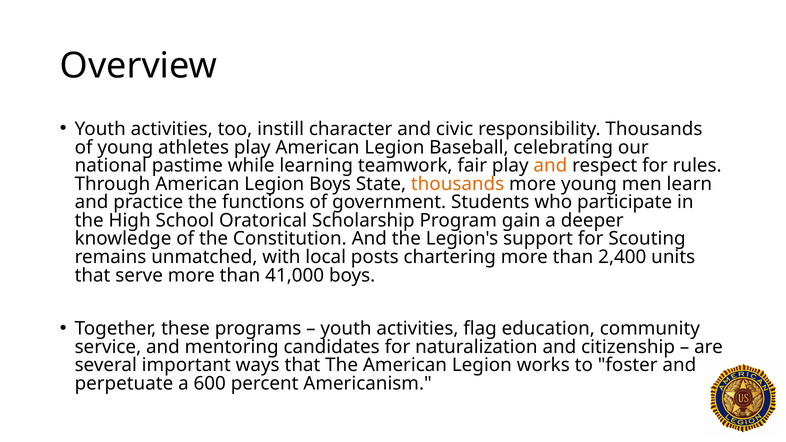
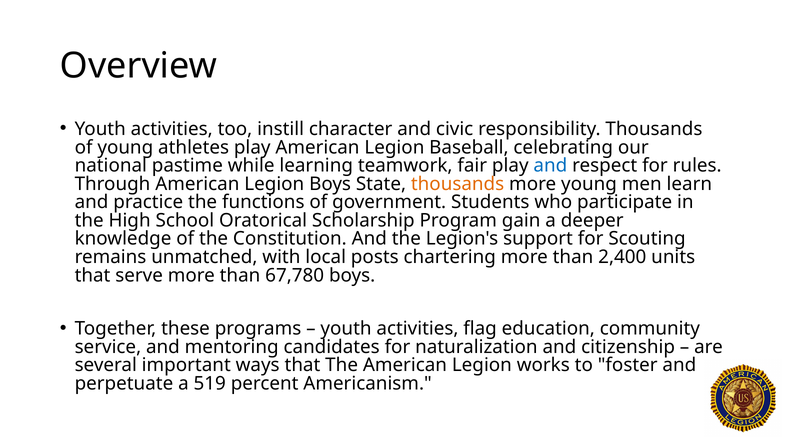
and colour: orange -> blue (550, 166)
41,000: 41,000 -> 67,780 (295, 275)
600: 600 -> 519 (210, 384)
